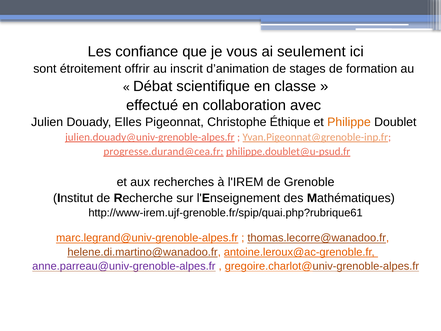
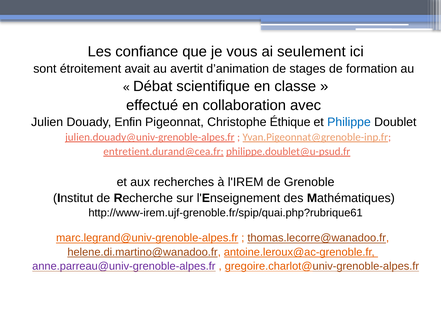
offrir: offrir -> avait (137, 69)
inscrit: inscrit -> avertit (187, 69)
Elles: Elles -> Enfin (128, 122)
Philippe colour: orange -> blue (349, 122)
progresse.durand@cea.fr: progresse.durand@cea.fr -> entretient.durand@cea.fr (163, 151)
